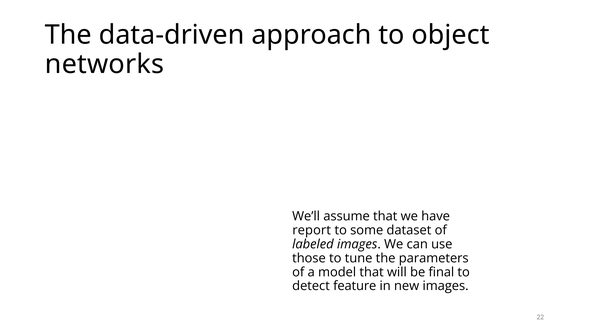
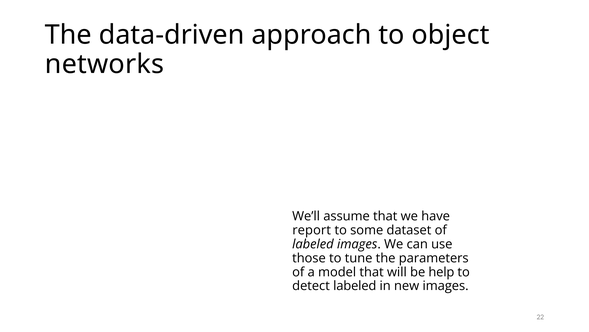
final: final -> help (441, 272)
detect feature: feature -> labeled (355, 285)
